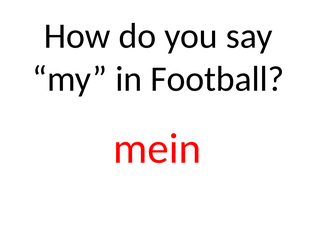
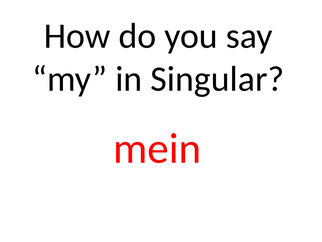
Football: Football -> Singular (217, 79)
